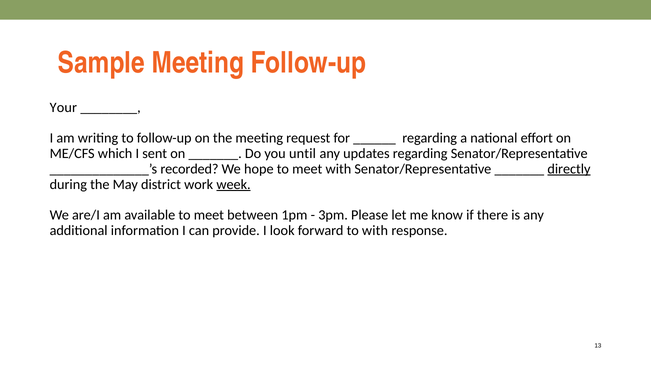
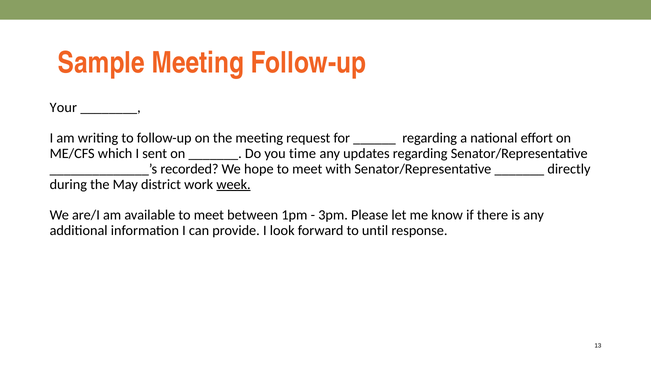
until: until -> time (303, 154)
directly underline: present -> none (569, 169)
to with: with -> until (375, 231)
